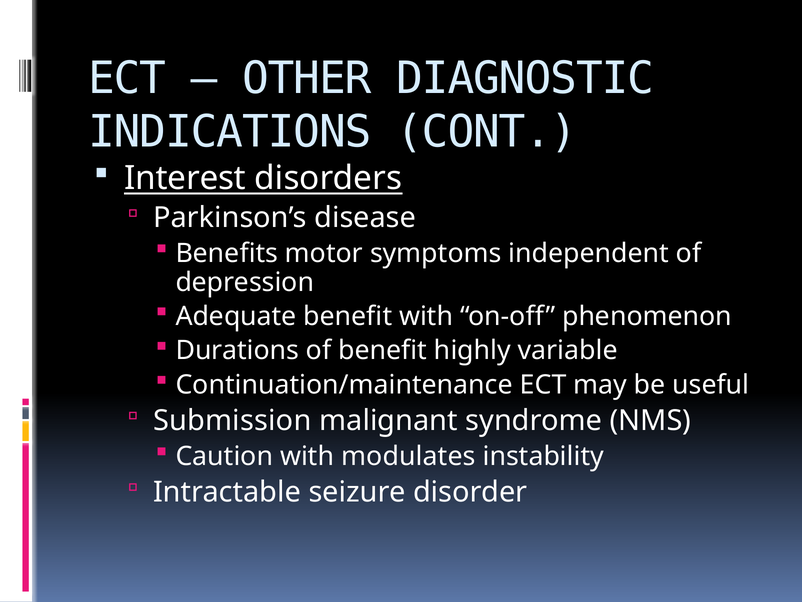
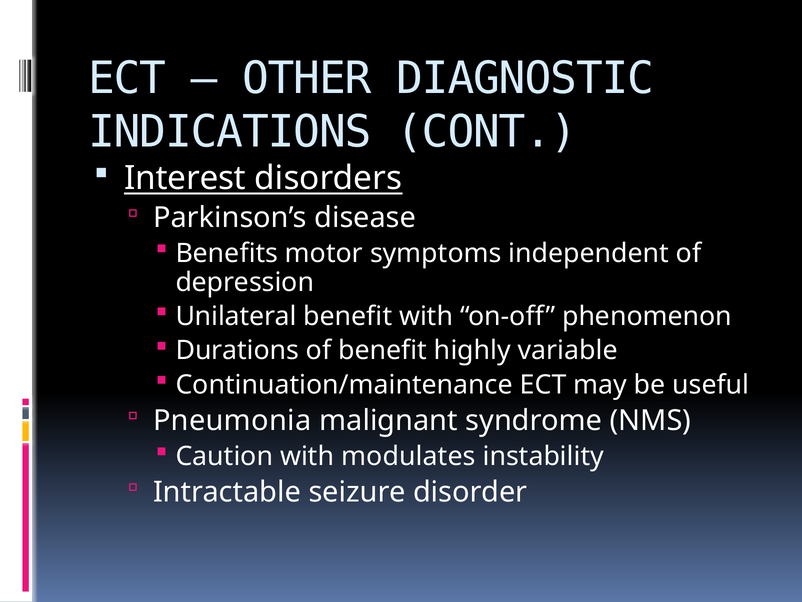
Adequate: Adequate -> Unilateral (236, 316)
Submission: Submission -> Pneumonia (232, 420)
